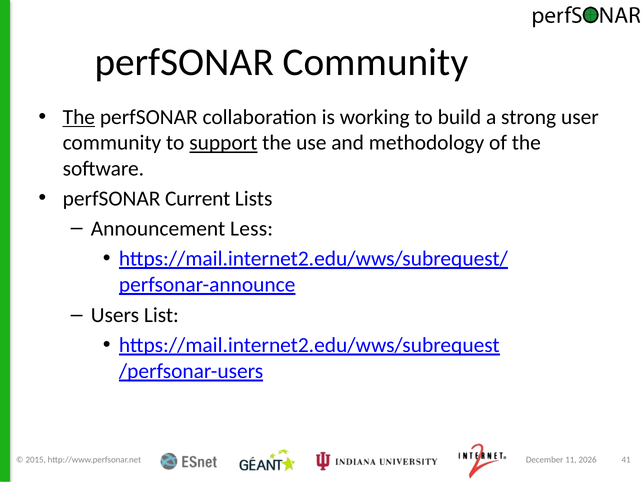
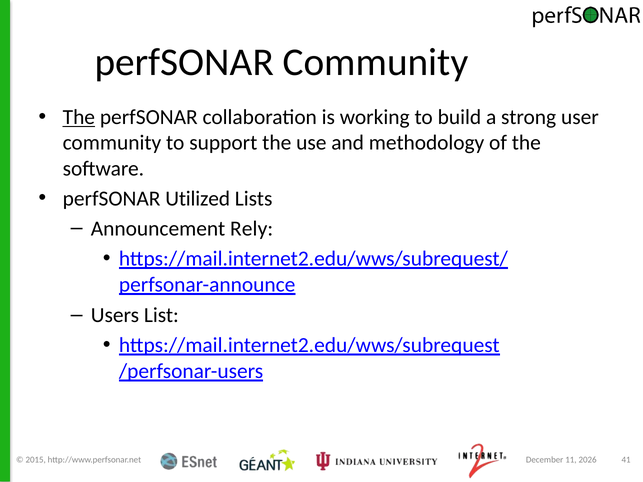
support underline: present -> none (223, 143)
Current: Current -> Utilized (198, 199)
Less: Less -> Rely (252, 229)
